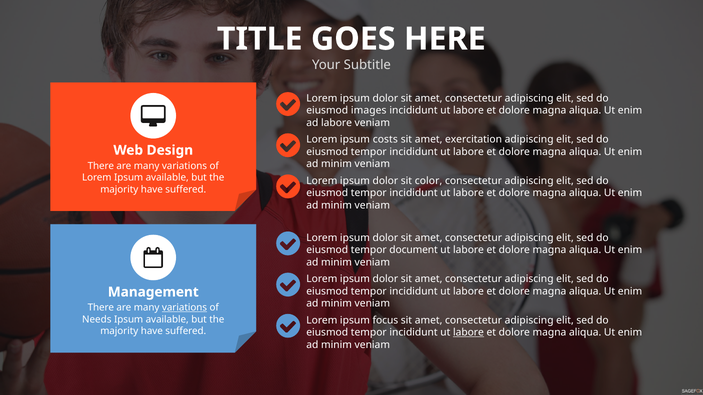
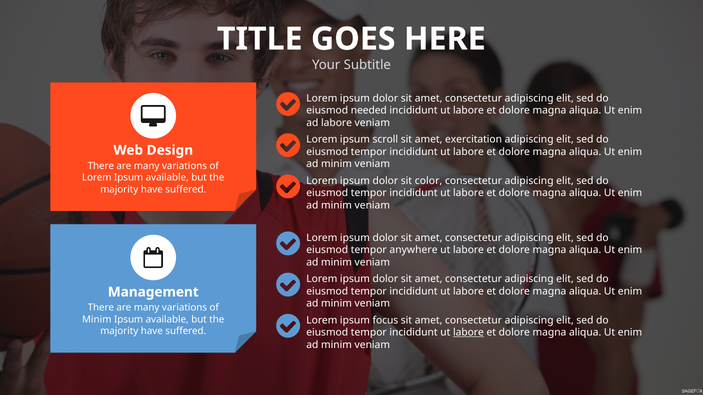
images: images -> needed (369, 111)
costs: costs -> scroll (385, 140)
document: document -> anywhere (413, 250)
variations underline: present -> none (185, 308)
Needs: Needs -> Minim (97, 320)
